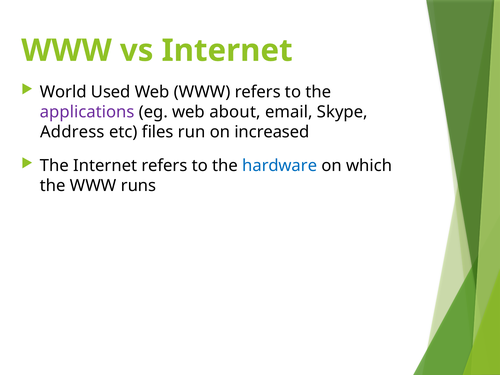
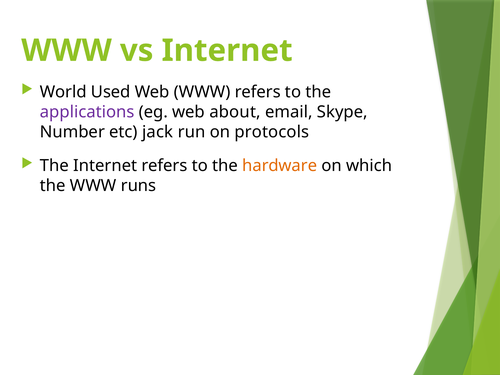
Address: Address -> Number (72, 132)
files: files -> jack (158, 132)
increased: increased -> protocols (272, 132)
hardware colour: blue -> orange (280, 166)
